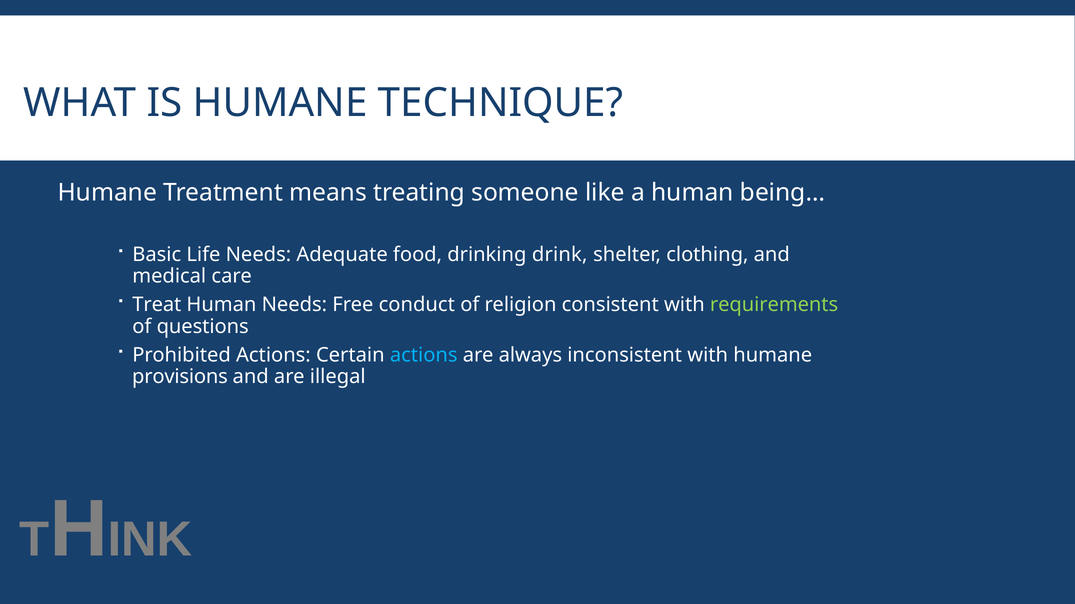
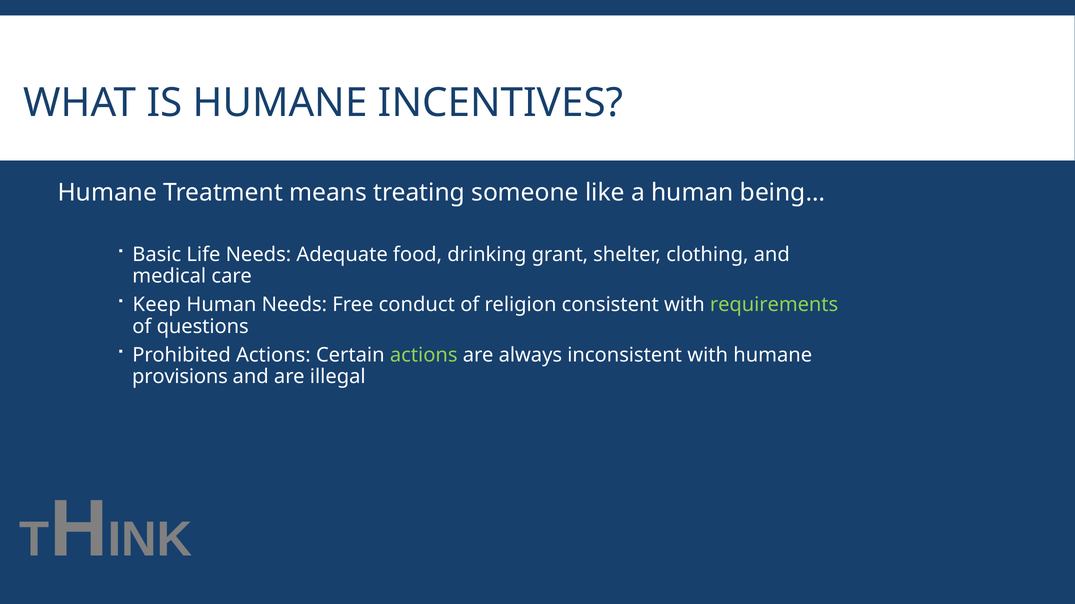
TECHNIQUE: TECHNIQUE -> INCENTIVES (501, 103)
drink: drink -> grant (560, 255)
Treat: Treat -> Keep (157, 305)
actions colour: light blue -> light green (424, 355)
